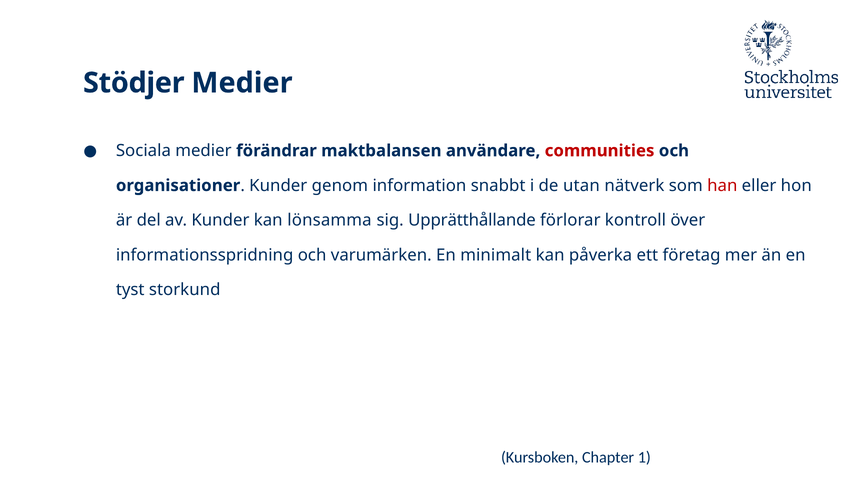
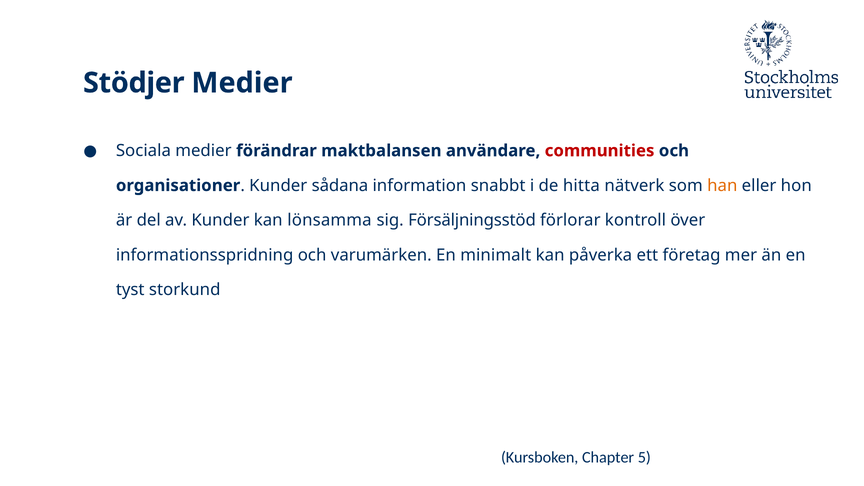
genom: genom -> sådana (340, 186)
utan: utan -> hitta (581, 186)
han colour: red -> orange (722, 186)
Upprätthållande: Upprätthållande -> Försäljningsstöd (472, 220)
1: 1 -> 5 (644, 458)
